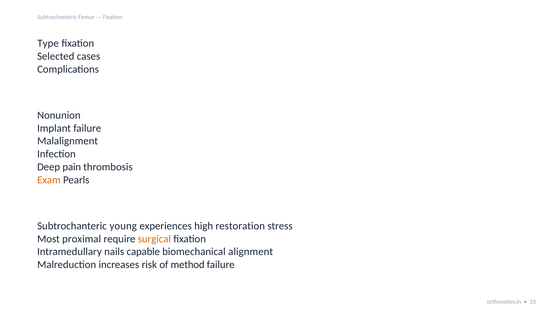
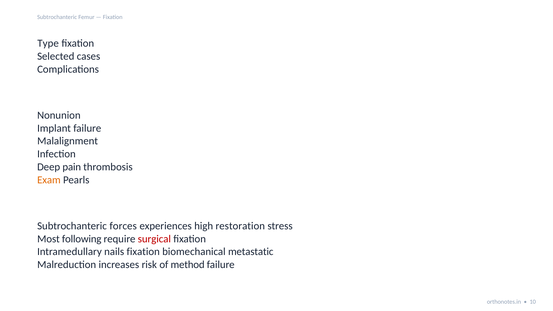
young: young -> forces (123, 226)
proximal: proximal -> following (82, 239)
surgical colour: orange -> red (154, 239)
nails capable: capable -> fixation (143, 252)
alignment: alignment -> metastatic (251, 252)
